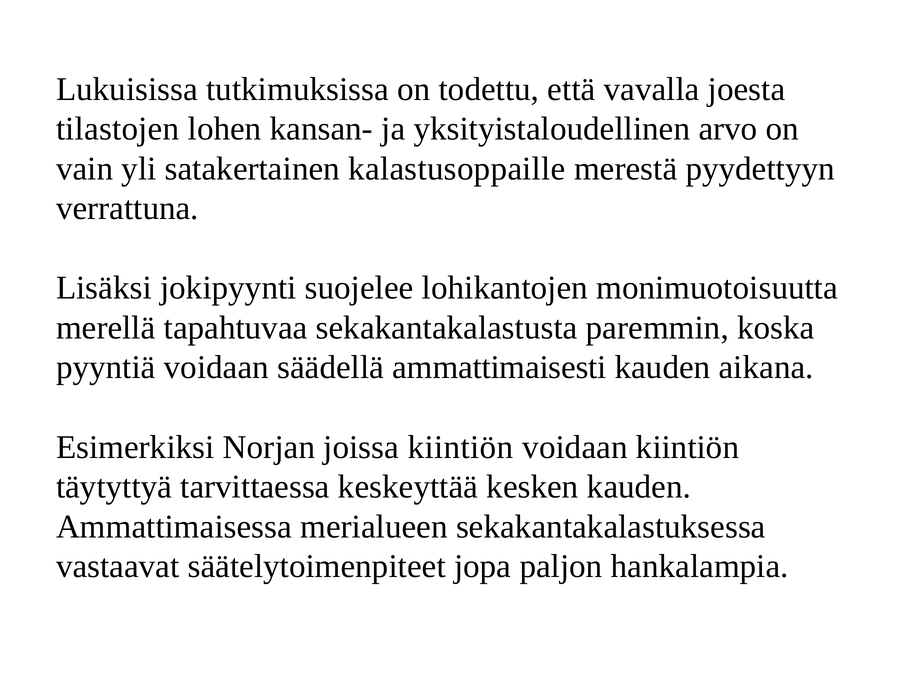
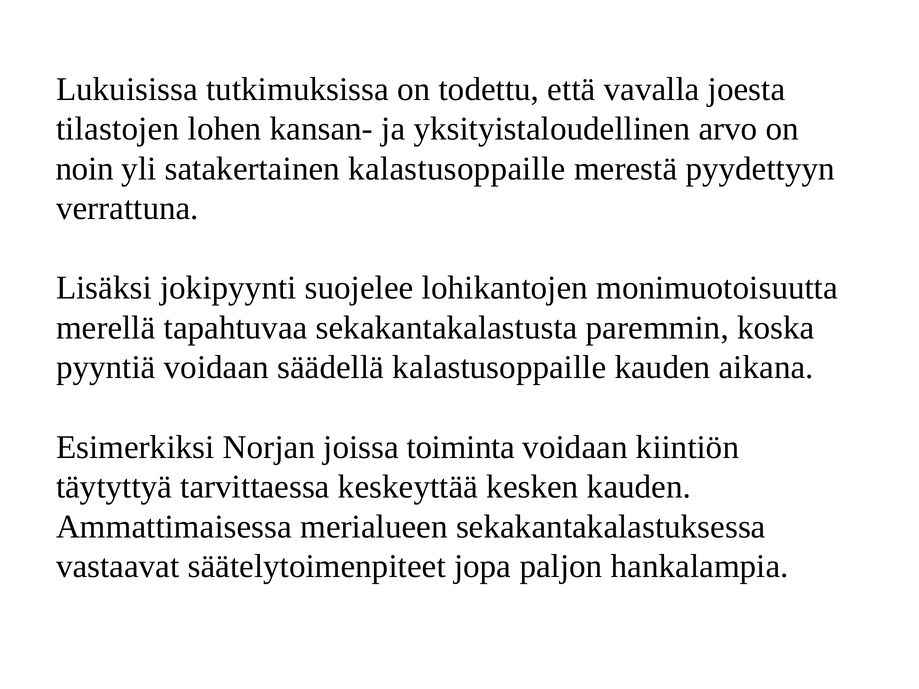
vain: vain -> noin (85, 169)
säädellä ammattimaisesti: ammattimaisesti -> kalastusoppaille (499, 368)
joissa kiintiön: kiintiön -> toiminta (461, 447)
